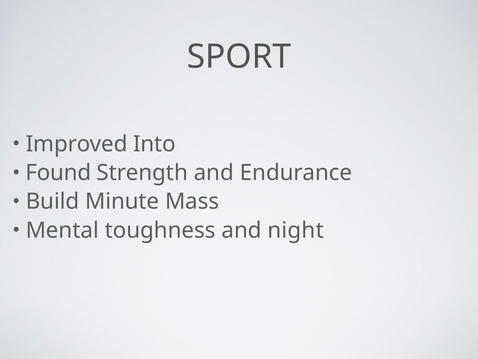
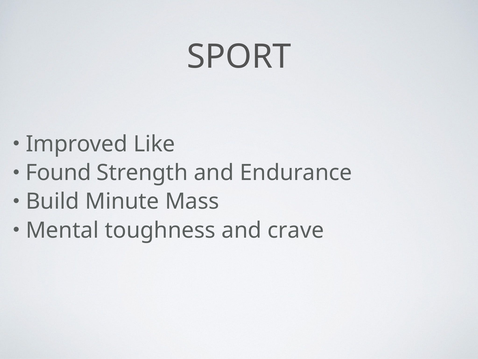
Into: Into -> Like (154, 144)
night: night -> crave (296, 230)
